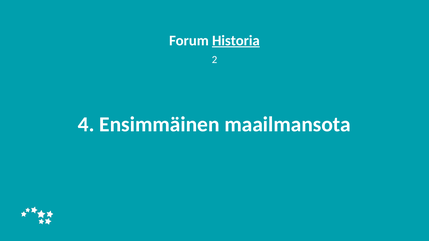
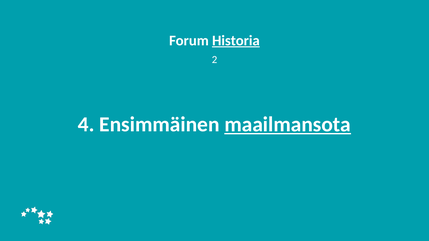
maailmansota underline: none -> present (288, 125)
